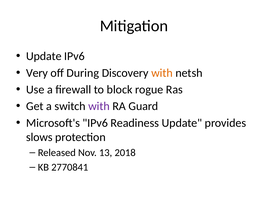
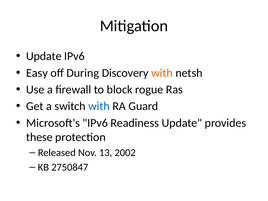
Very: Very -> Easy (37, 73)
with colour: purple -> blue (99, 106)
slows: slows -> these (39, 137)
2018: 2018 -> 2002 (125, 153)
2770841: 2770841 -> 2750847 (70, 167)
